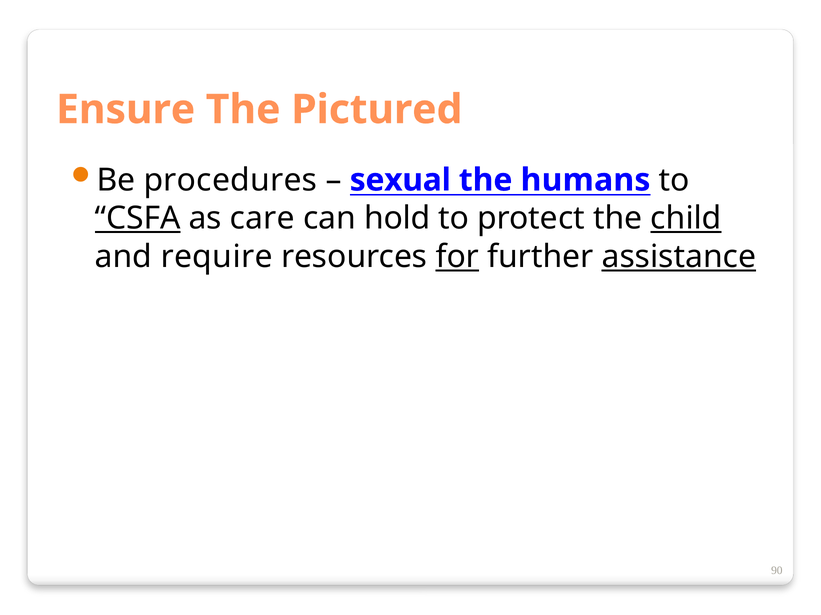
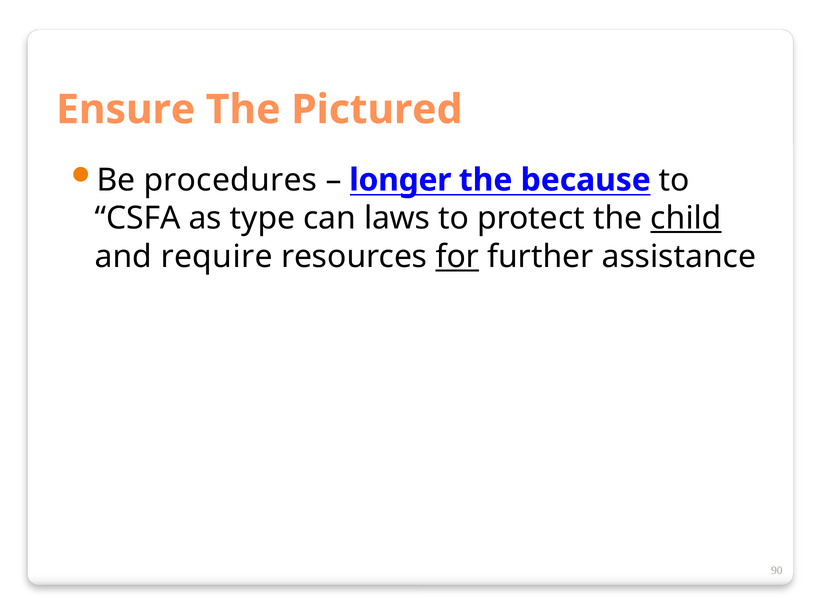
sexual: sexual -> longer (400, 180)
humans: humans -> because (586, 180)
CSFA underline: present -> none (138, 219)
care: care -> type (263, 219)
hold: hold -> laws (397, 219)
assistance underline: present -> none (679, 257)
